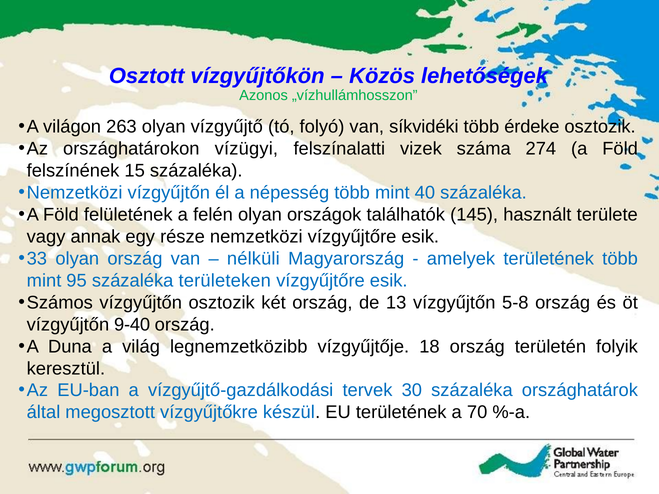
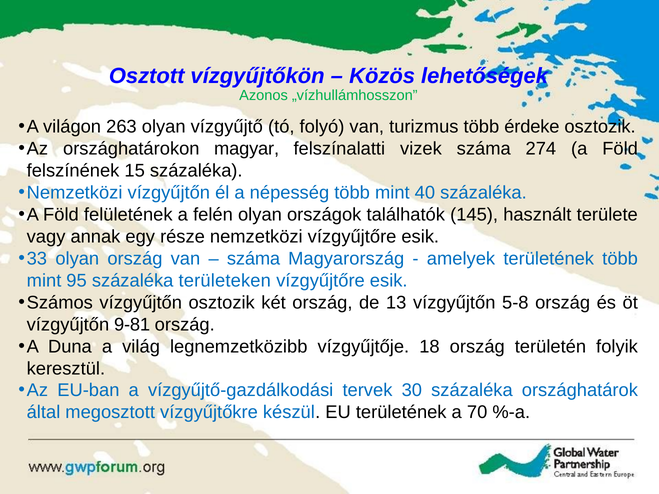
síkvidéki: síkvidéki -> turizmus (424, 127)
vízügyi: vízügyi -> magyar (247, 149)
nélküli: nélküli -> száma (254, 259)
9-40: 9-40 -> 9-81 (132, 325)
